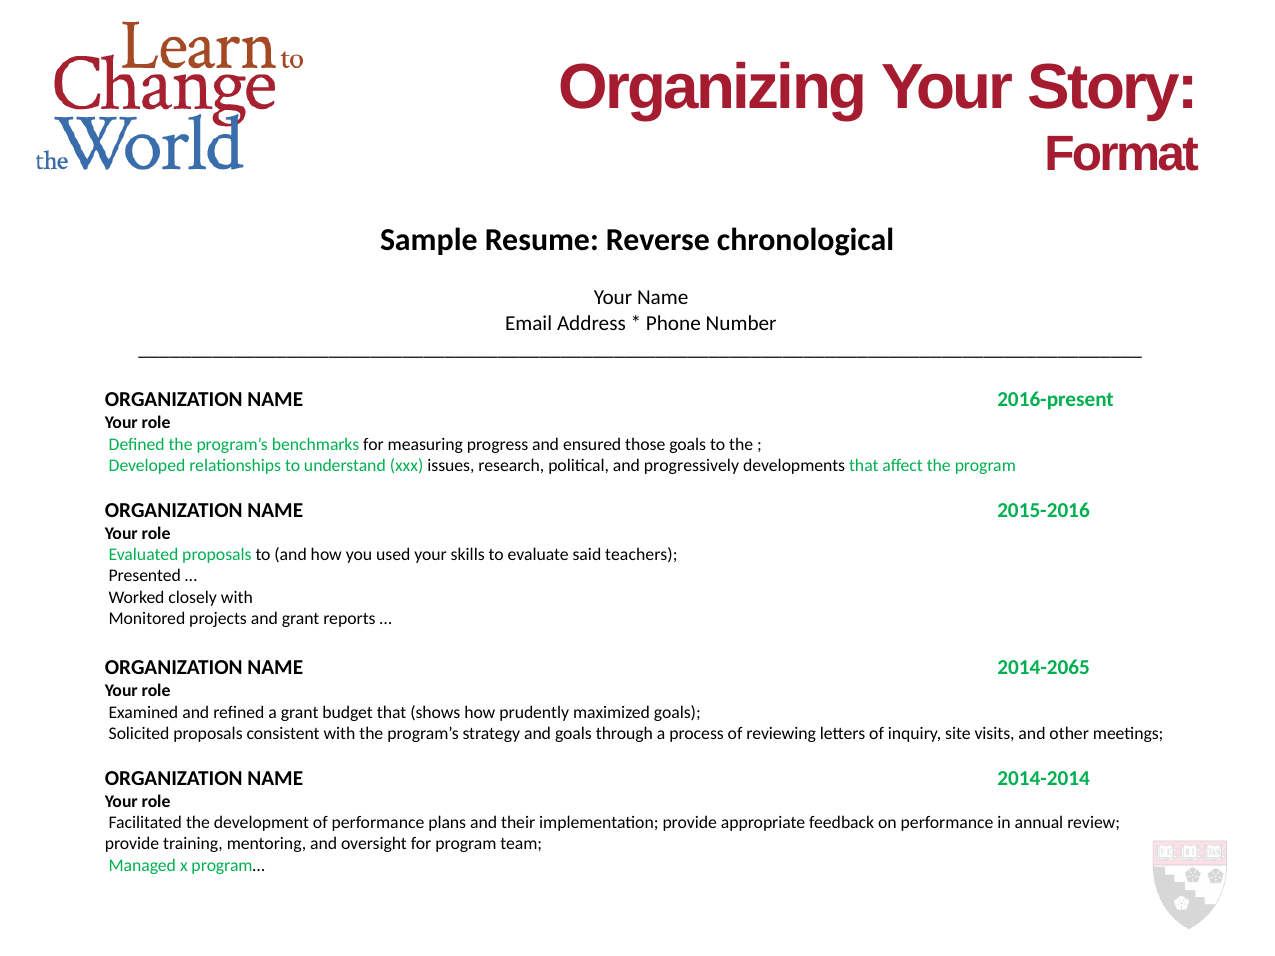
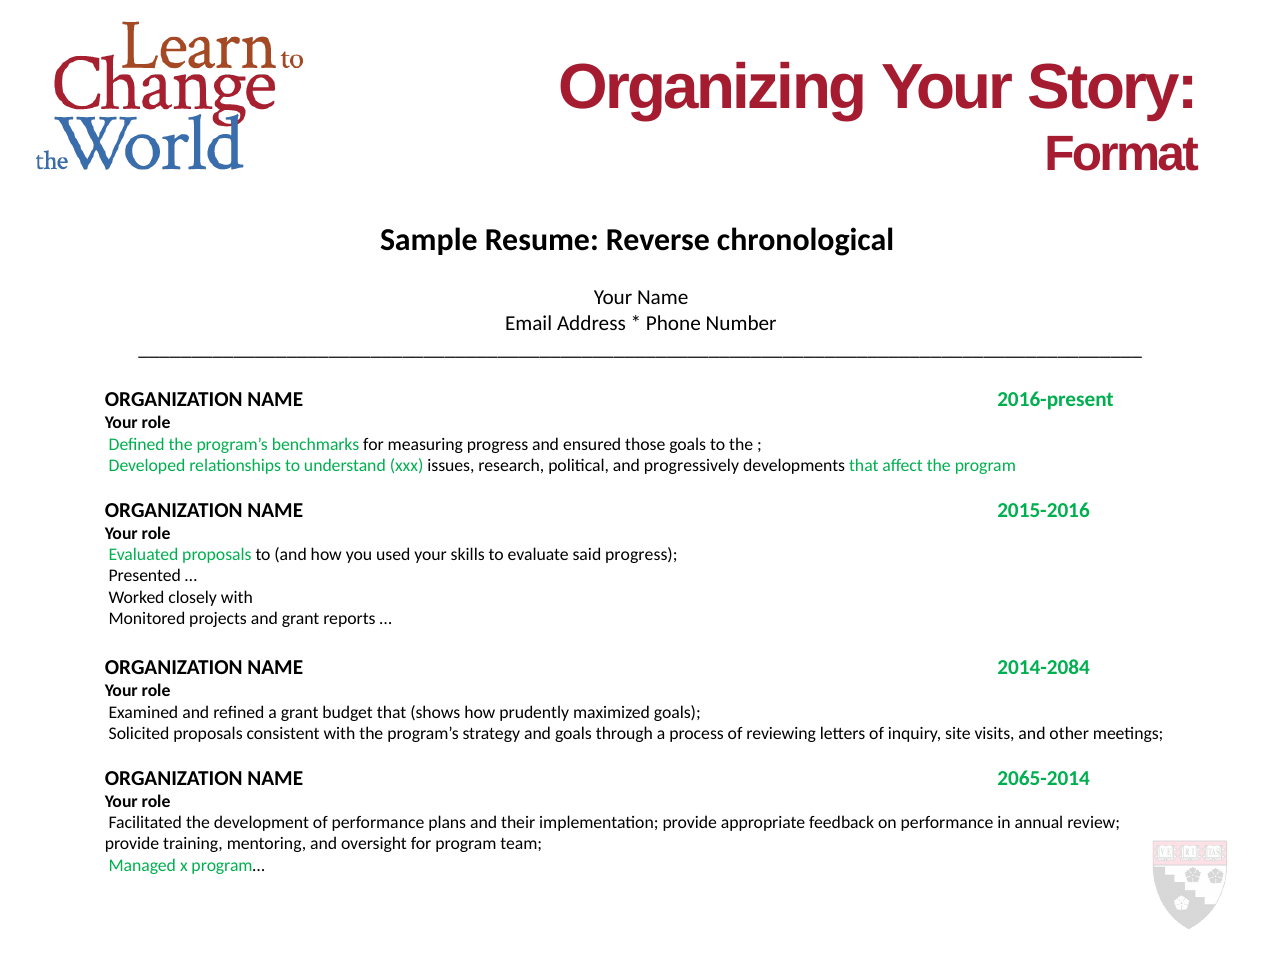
said teachers: teachers -> progress (641, 555)
2014-2065: 2014-2065 -> 2014-2084 (1044, 668)
2014-2014: 2014-2014 -> 2065-2014 (1044, 779)
